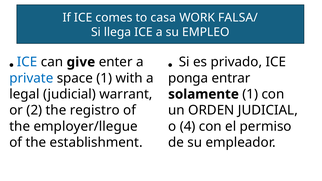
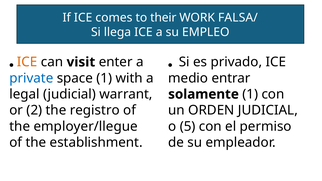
casa: casa -> their (163, 18)
ICE colour: blue -> orange (27, 62)
give: give -> visit (81, 62)
ponga: ponga -> medio (188, 78)
4: 4 -> 5 (188, 126)
